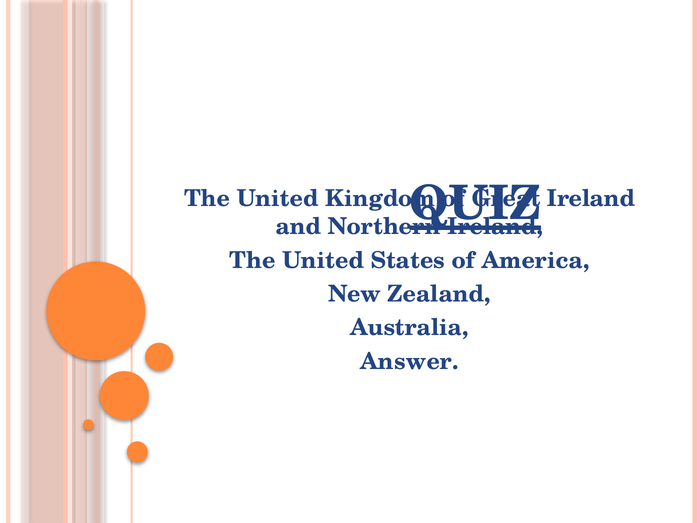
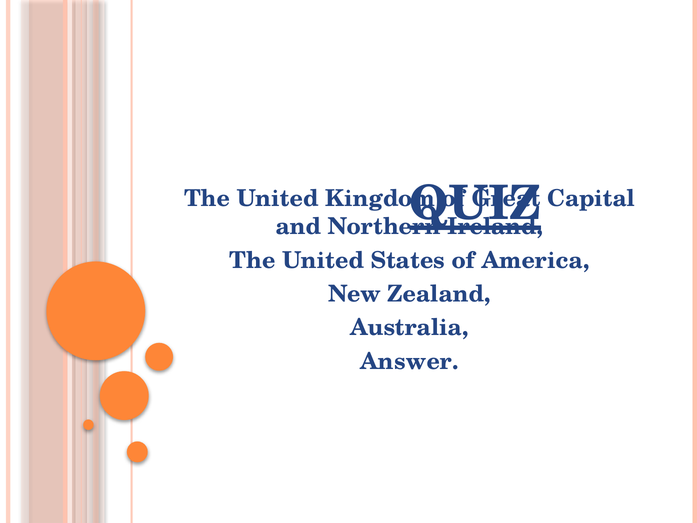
Ireland: Ireland -> Capital (591, 199)
